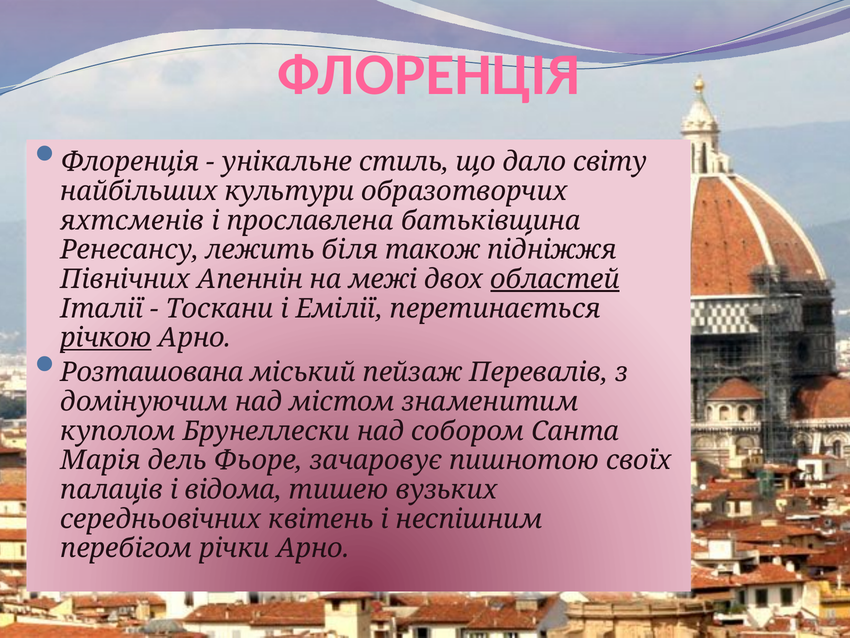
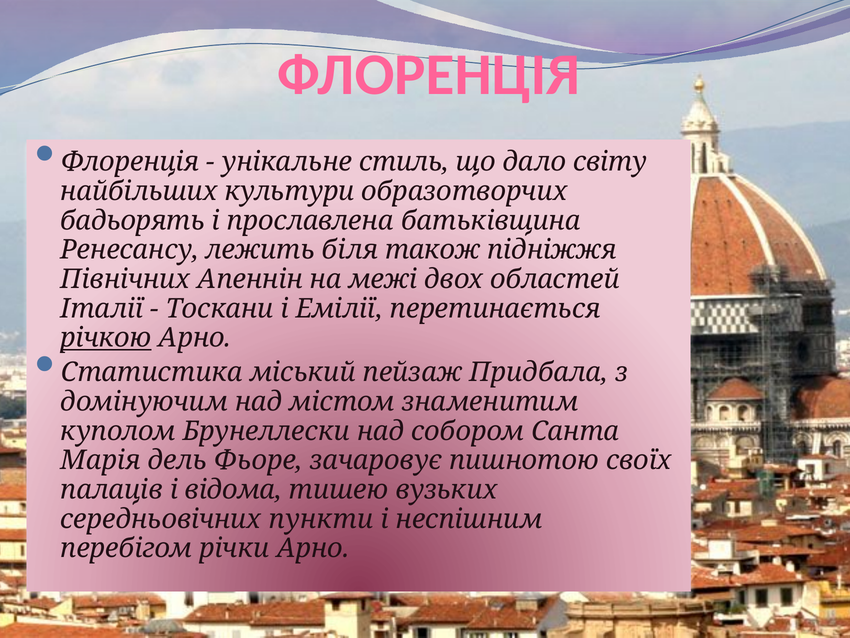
яхтсменів: яхтсменів -> бадьорять (133, 220)
областей underline: present -> none (555, 279)
Розташована: Розташована -> Статистика (152, 372)
Перевалів: Перевалів -> Придбала (539, 372)
квітень: квітень -> пункти (321, 519)
